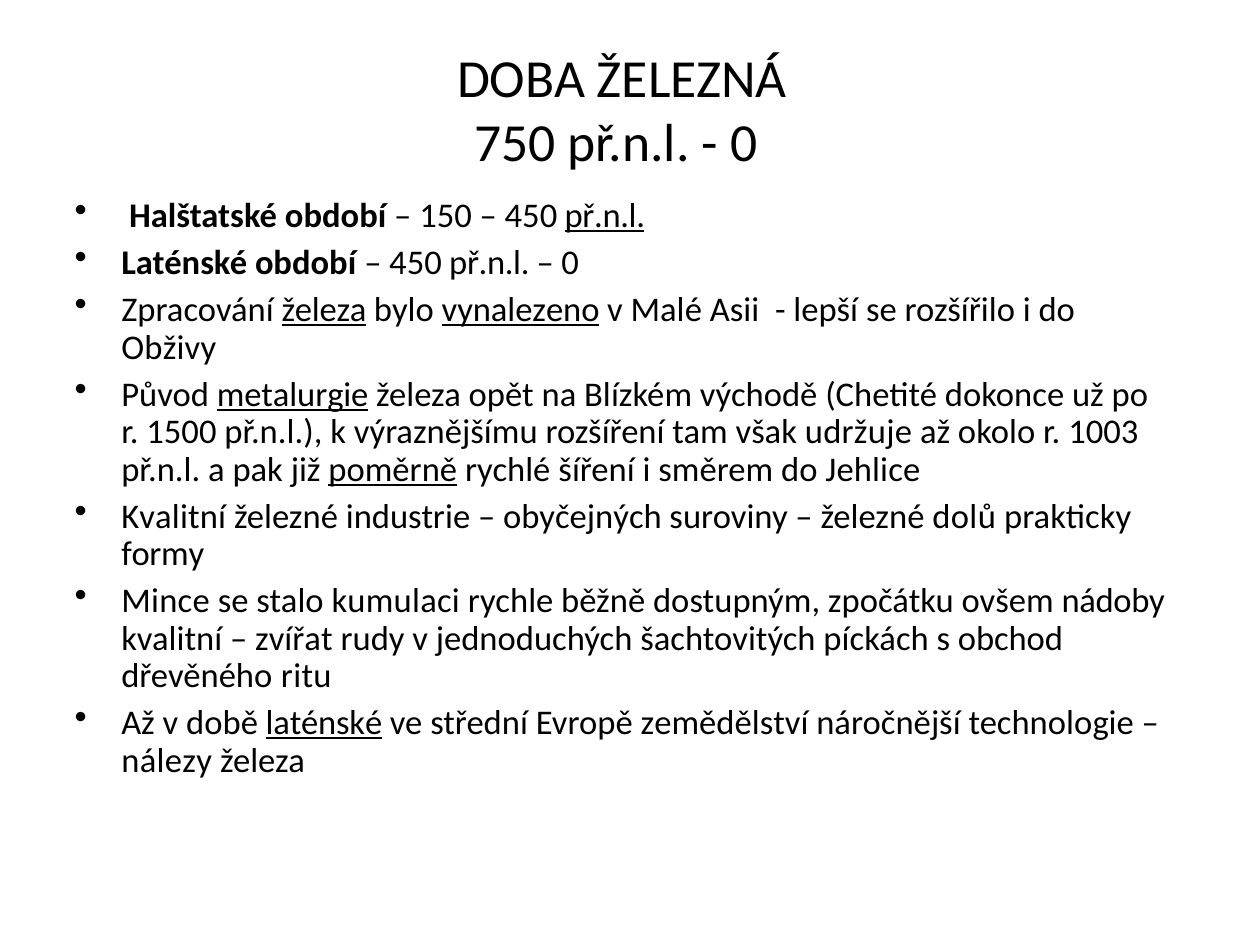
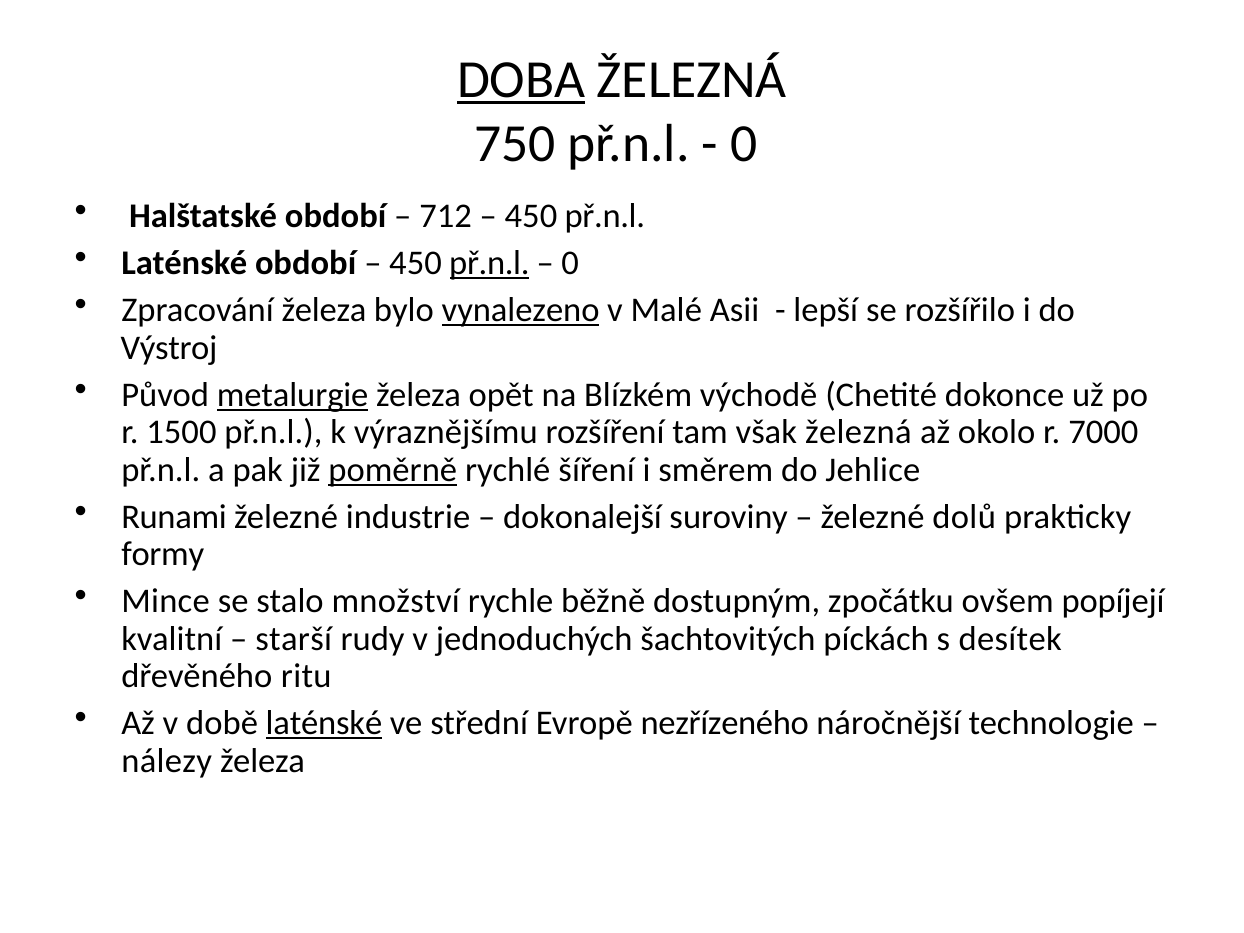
DOBA underline: none -> present (521, 79)
150: 150 -> 712 (446, 216)
př.n.l underline: present -> none (605, 216)
př.n.l underline: none -> present (489, 263)
železa underline: present -> none (324, 311)
Obživy: Obživy -> Výstroj (169, 348)
však udržuje: udržuje -> železná (858, 432)
1003: 1003 -> 7000 (1103, 432)
Kvalitní: Kvalitní -> Runami (174, 517)
obyčejných: obyčejných -> dokonalejší (582, 517)
kumulaci: kumulaci -> množství (396, 602)
nádoby: nádoby -> popíjejí (1113, 602)
zvířat: zvířat -> starší (294, 639)
obchod: obchod -> desítek (1010, 639)
zemědělství: zemědělství -> nezřízeného (725, 723)
